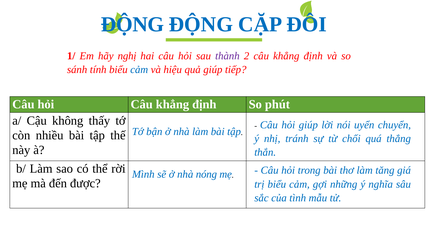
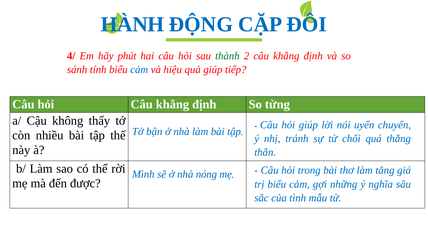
ĐỘNG: ĐỘNG -> HÀNH (133, 24)
1/: 1/ -> 4/ (71, 56)
nghị: nghị -> phút (127, 56)
thành colour: purple -> green (227, 56)
phút: phút -> từng (277, 104)
